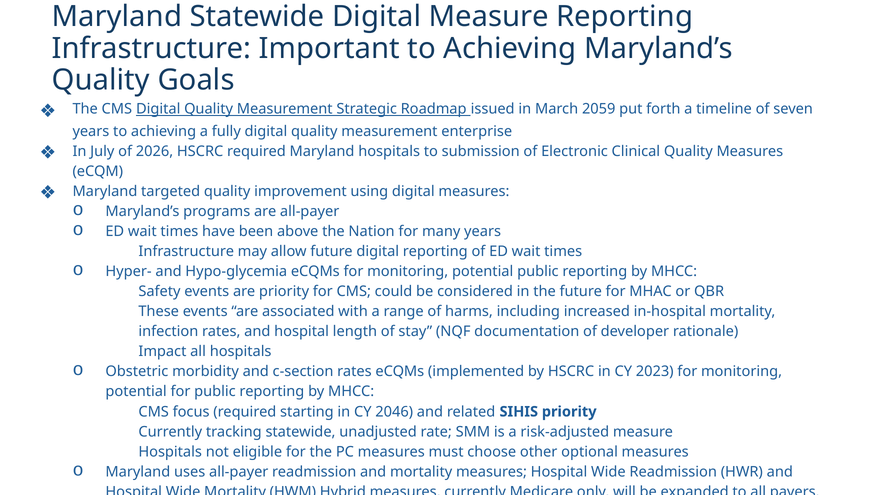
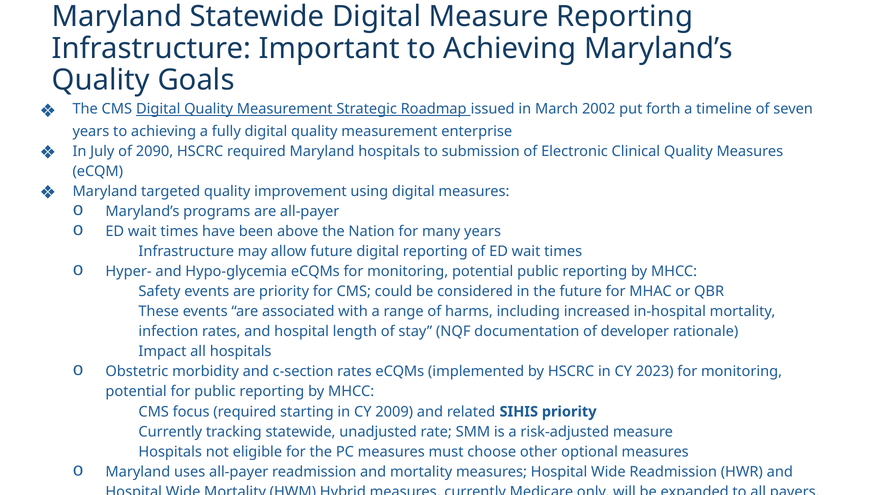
2059: 2059 -> 2002 (599, 109)
2026: 2026 -> 2090 (155, 151)
2046: 2046 -> 2009 (394, 411)
